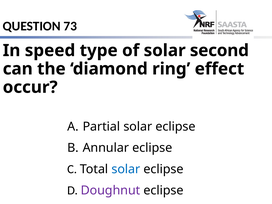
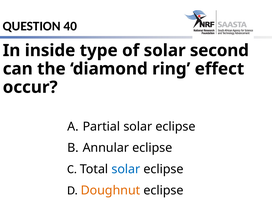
73: 73 -> 40 (70, 26)
speed: speed -> inside (50, 50)
Doughnut colour: purple -> orange (110, 190)
